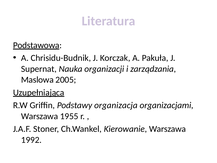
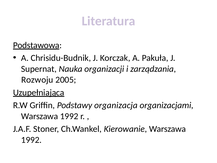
Maslowa: Maslowa -> Rozwoju (37, 80)
1955: 1955 -> 1992 (69, 116)
